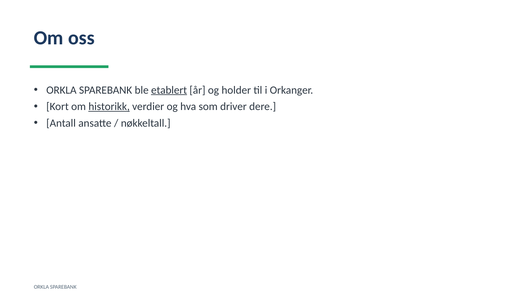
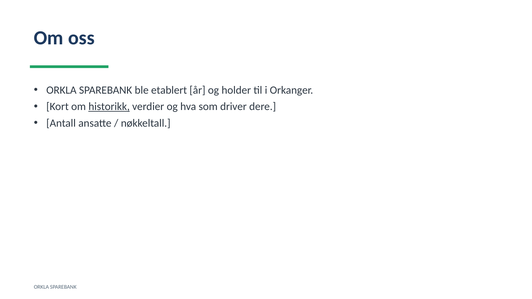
etablert underline: present -> none (169, 90)
